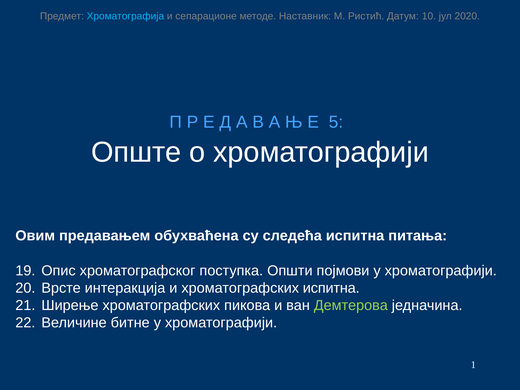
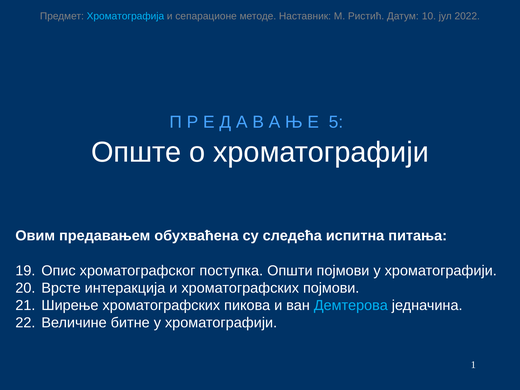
2020: 2020 -> 2022 (467, 16)
хроматографских испитна: испитна -> појмови (331, 288)
Демтерова colour: light green -> light blue (351, 305)
